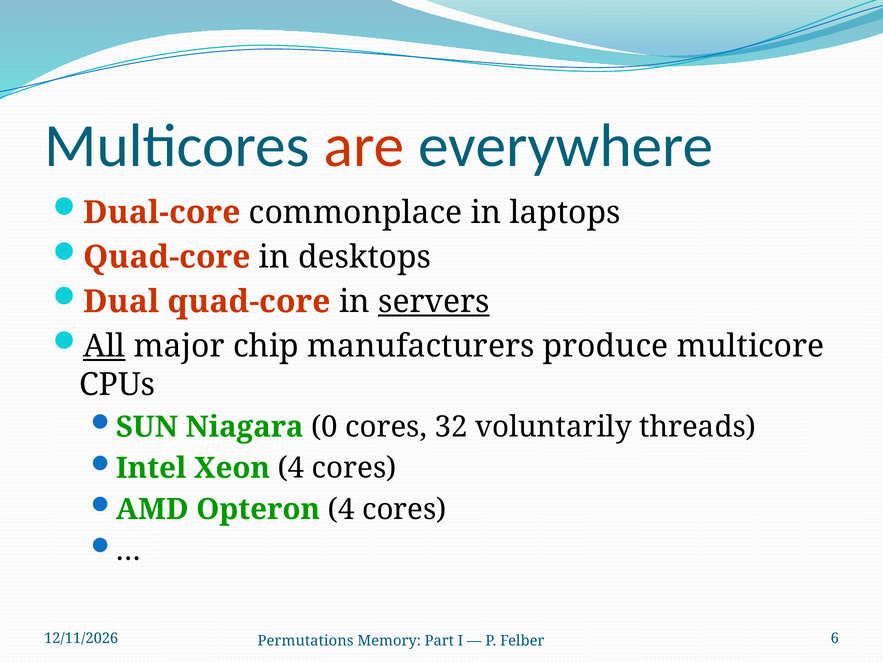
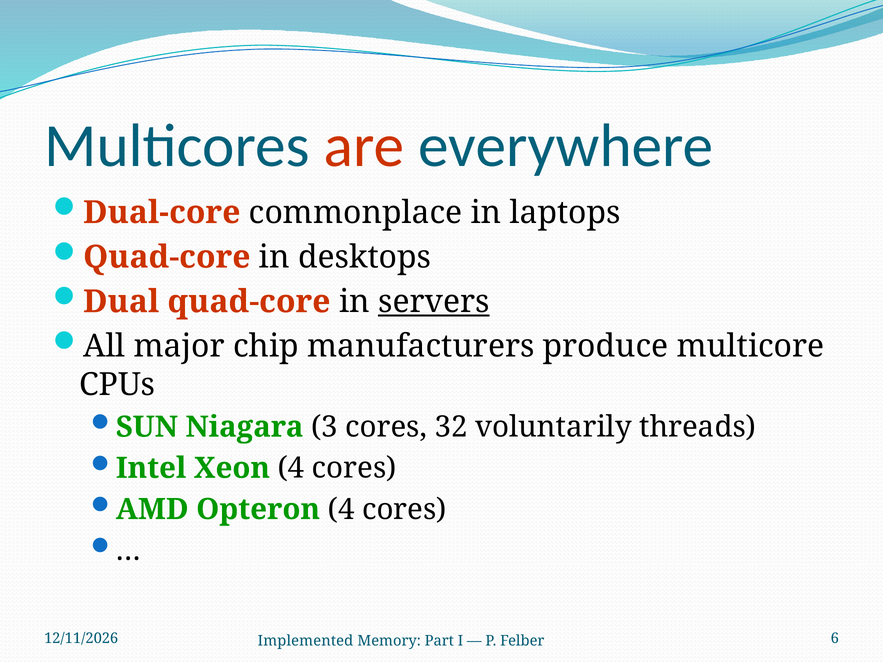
All underline: present -> none (104, 346)
0: 0 -> 3 (324, 427)
Permutations: Permutations -> Implemented (306, 641)
